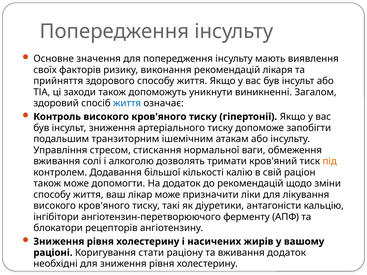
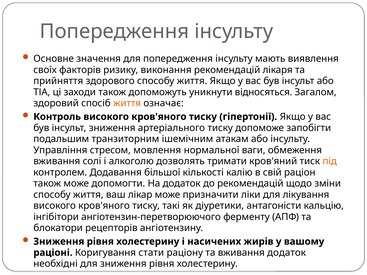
виникненні: виникненні -> відносяться (264, 92)
життя colour: blue -> orange (127, 103)
стискання: стискання -> мовлення (157, 150)
